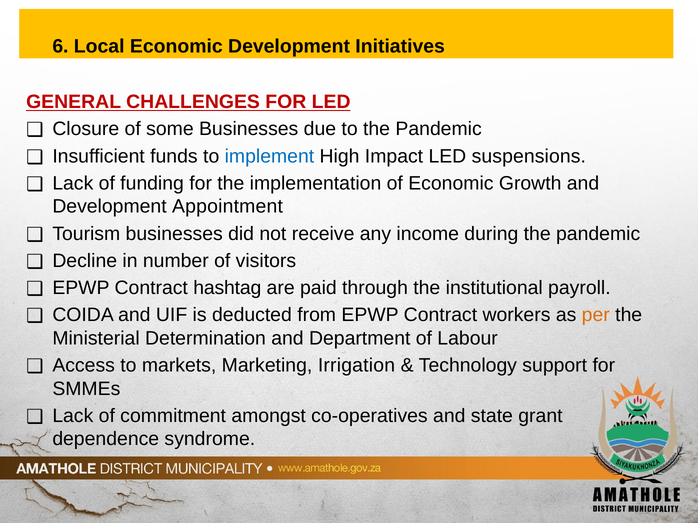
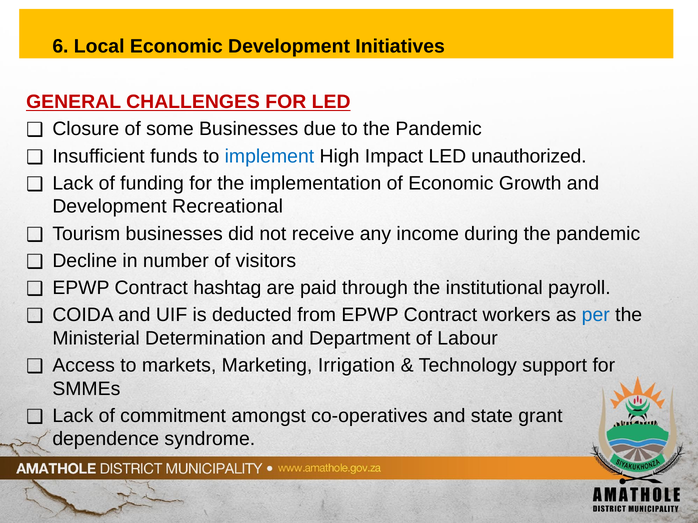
suspensions: suspensions -> unauthorized (529, 156)
Appointment: Appointment -> Recreational (228, 207)
per colour: orange -> blue (596, 315)
